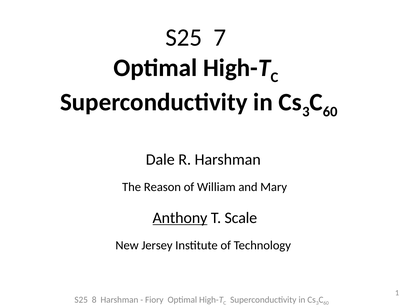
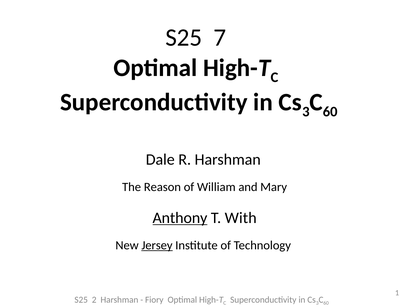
Scale: Scale -> With (241, 217)
Jersey underline: none -> present (157, 245)
8: 8 -> 2 (94, 299)
